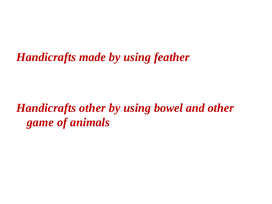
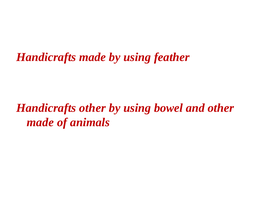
game: game -> made (40, 122)
